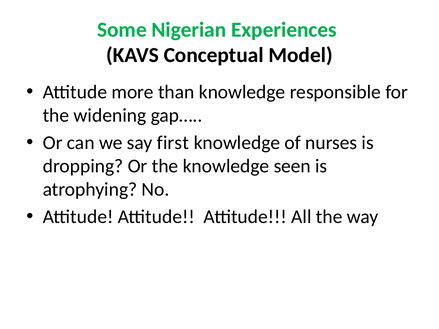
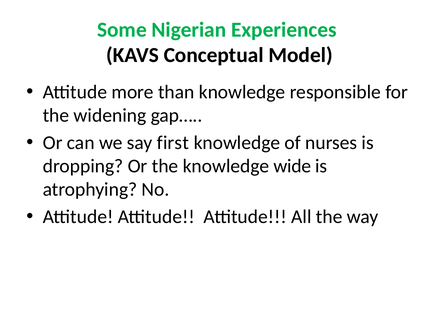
seen: seen -> wide (292, 166)
